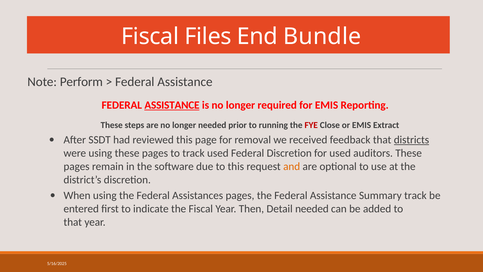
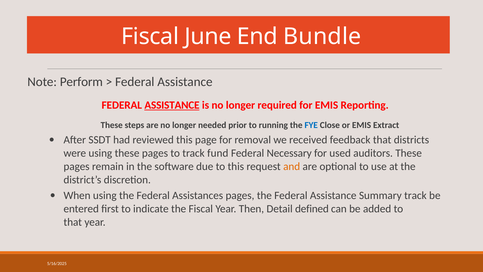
Files: Files -> June (208, 36)
FYE colour: red -> blue (311, 125)
districts underline: present -> none (411, 140)
track used: used -> fund (218, 153)
Federal Discretion: Discretion -> Necessary (289, 153)
Detail needed: needed -> defined (312, 209)
